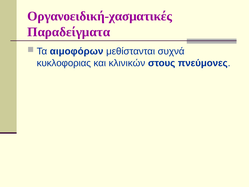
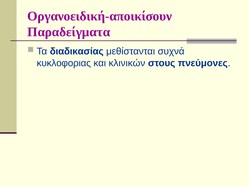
Οργανοειδική-χασματικές: Οργανοειδική-χασματικές -> Οργανοειδική-αποικίσουν (100, 16)
αιμοφόρων: αιμοφόρων -> διαδικασίας (77, 51)
